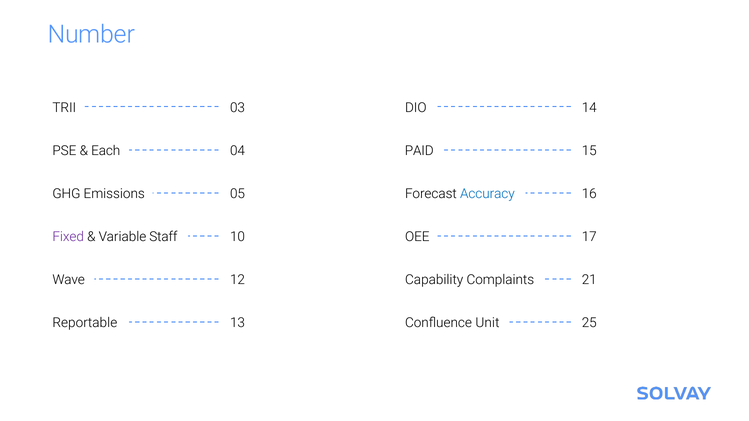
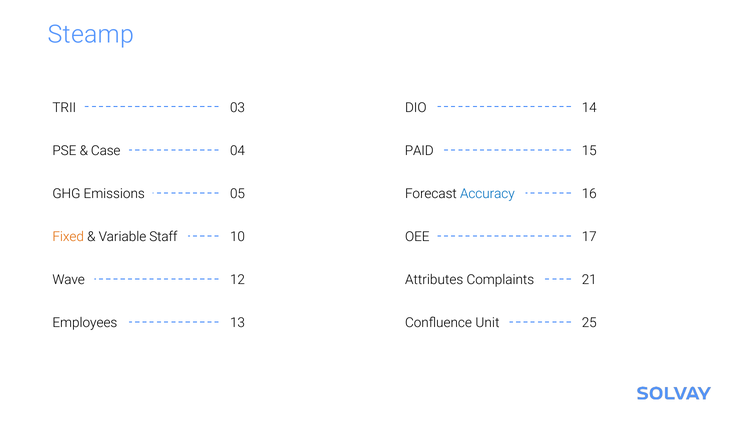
Number: Number -> Steamp (91, 34)
Each: Each -> Case (106, 151)
Fixed colour: purple -> orange (68, 237)
Capability: Capability -> Attributes (434, 280)
Reportable: Reportable -> Employees (85, 323)
